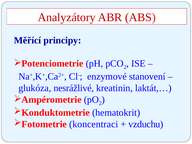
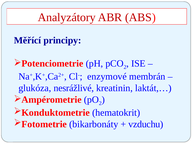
stanovení: stanovení -> membrán (147, 77)
koncentraci: koncentraci -> bikarbonáty (94, 124)
